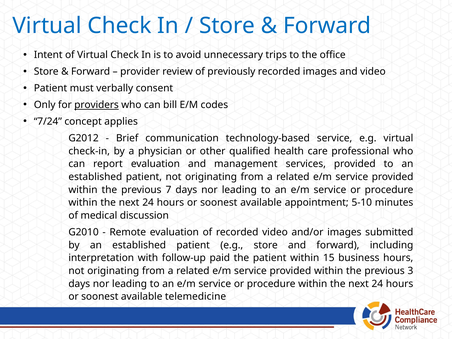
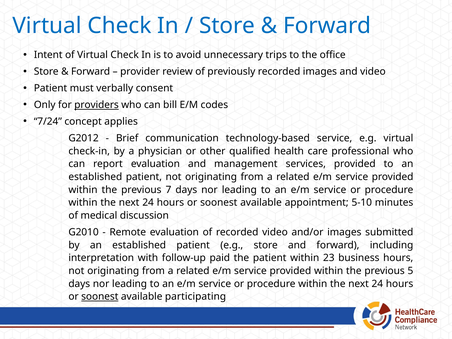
15: 15 -> 23 (329, 258)
3: 3 -> 5 (410, 271)
soonest underline: none -> present (100, 297)
telemedicine: telemedicine -> participating (196, 297)
